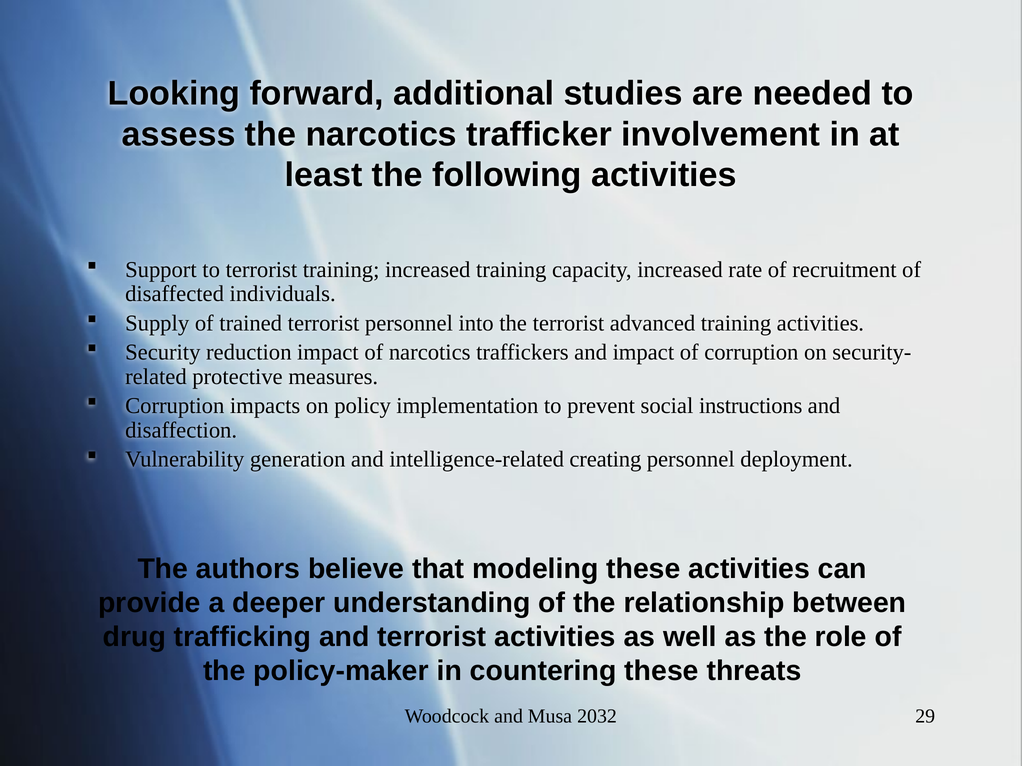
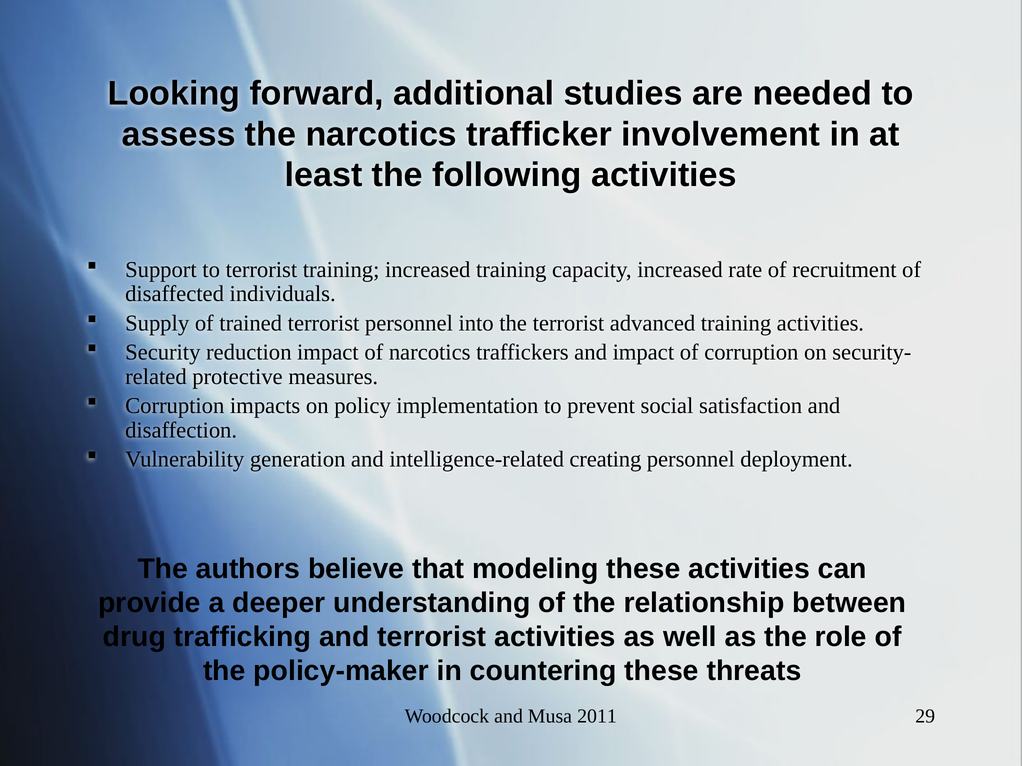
instructions: instructions -> satisfaction (751, 406)
2032: 2032 -> 2011 (597, 717)
